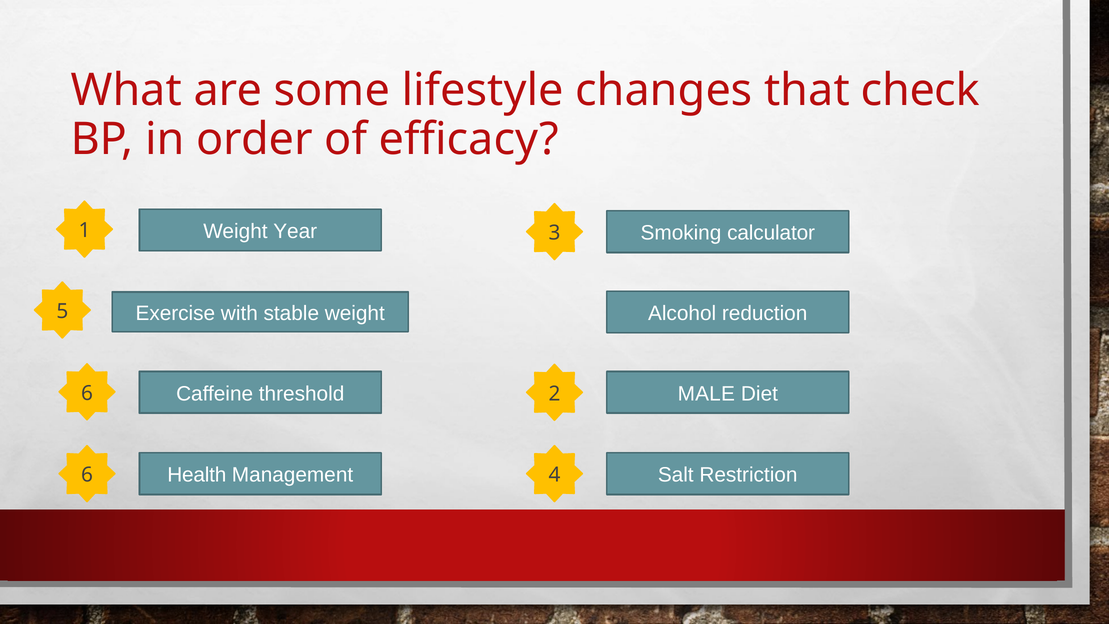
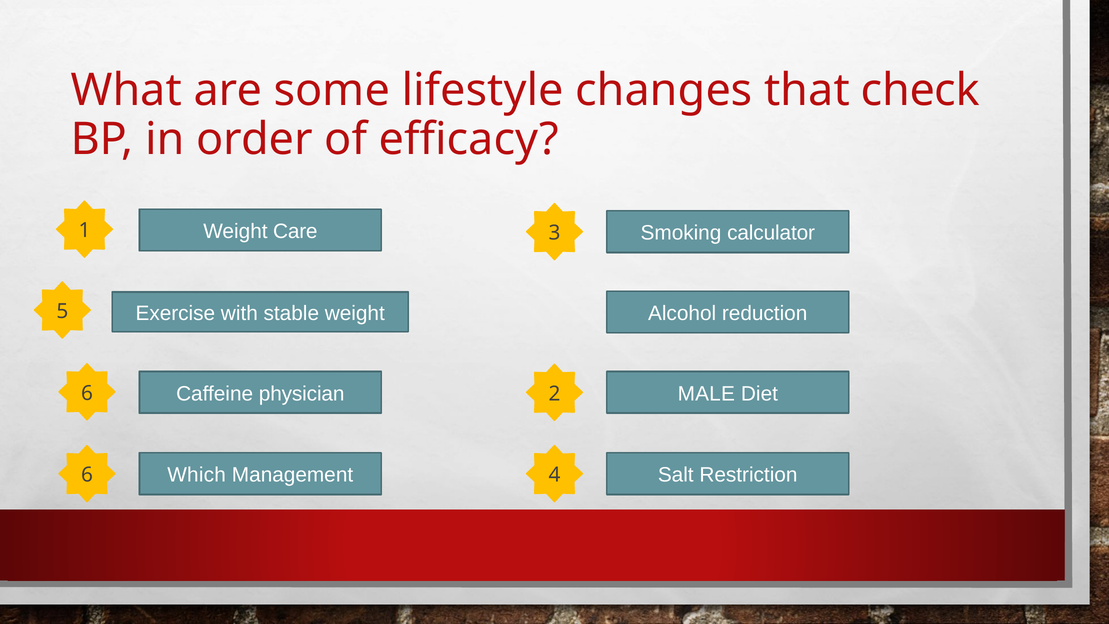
Year: Year -> Care (295, 231)
threshold: threshold -> physician (302, 394)
Health: Health -> Which (197, 475)
